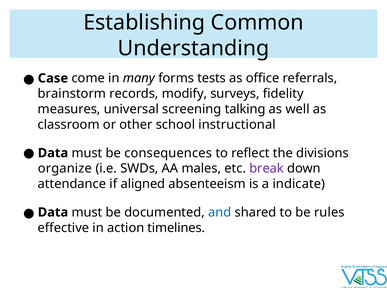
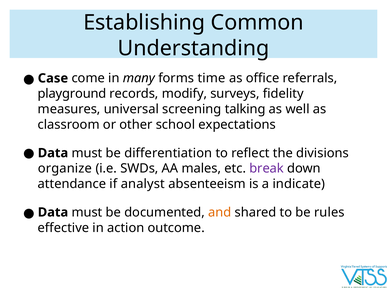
tests: tests -> time (212, 78)
brainstorm: brainstorm -> playground (72, 94)
instructional: instructional -> expectations (237, 125)
consequences: consequences -> differentiation (168, 153)
aligned: aligned -> analyst (143, 184)
and colour: blue -> orange (220, 212)
timelines: timelines -> outcome (176, 228)
